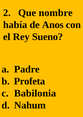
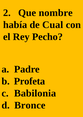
Anos: Anos -> Cual (53, 25)
Sueno: Sueno -> Pecho (47, 37)
Nahum: Nahum -> Bronce (30, 106)
